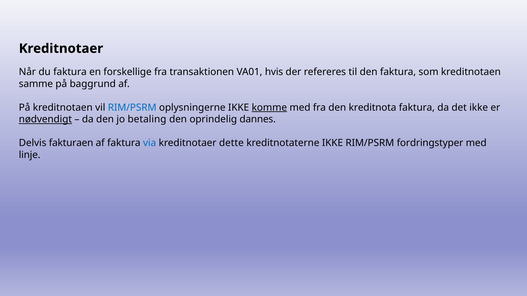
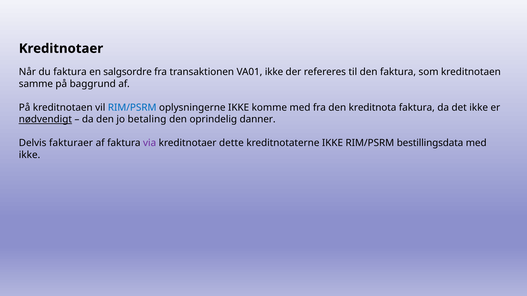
forskellige: forskellige -> salgsordre (128, 72)
VA01 hvis: hvis -> ikke (274, 72)
komme underline: present -> none (269, 108)
dannes: dannes -> danner (258, 120)
fakturaen: fakturaen -> fakturaer (71, 143)
via colour: blue -> purple (150, 143)
fordringstyper: fordringstyper -> bestillingsdata (430, 143)
linje: linje -> ikke (30, 155)
